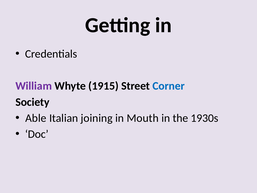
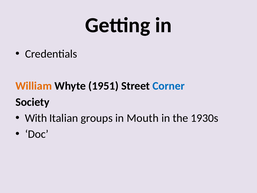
William colour: purple -> orange (34, 86)
1915: 1915 -> 1951 (104, 86)
Able: Able -> With (36, 118)
joining: joining -> groups (97, 118)
